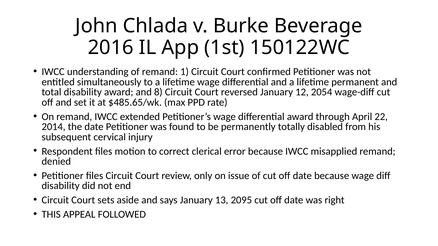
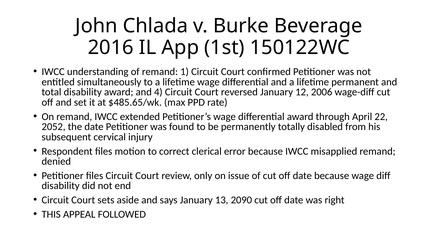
8: 8 -> 4 (158, 92)
2054: 2054 -> 2006 (322, 92)
2014: 2014 -> 2052 (54, 127)
2095: 2095 -> 2090 (241, 200)
